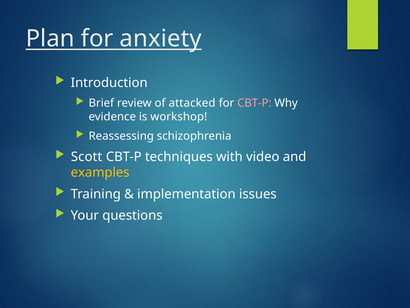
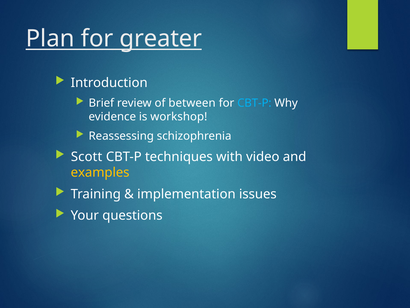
anxiety: anxiety -> greater (161, 38)
attacked: attacked -> between (192, 103)
CBT-P colour: pink -> light blue (254, 103)
